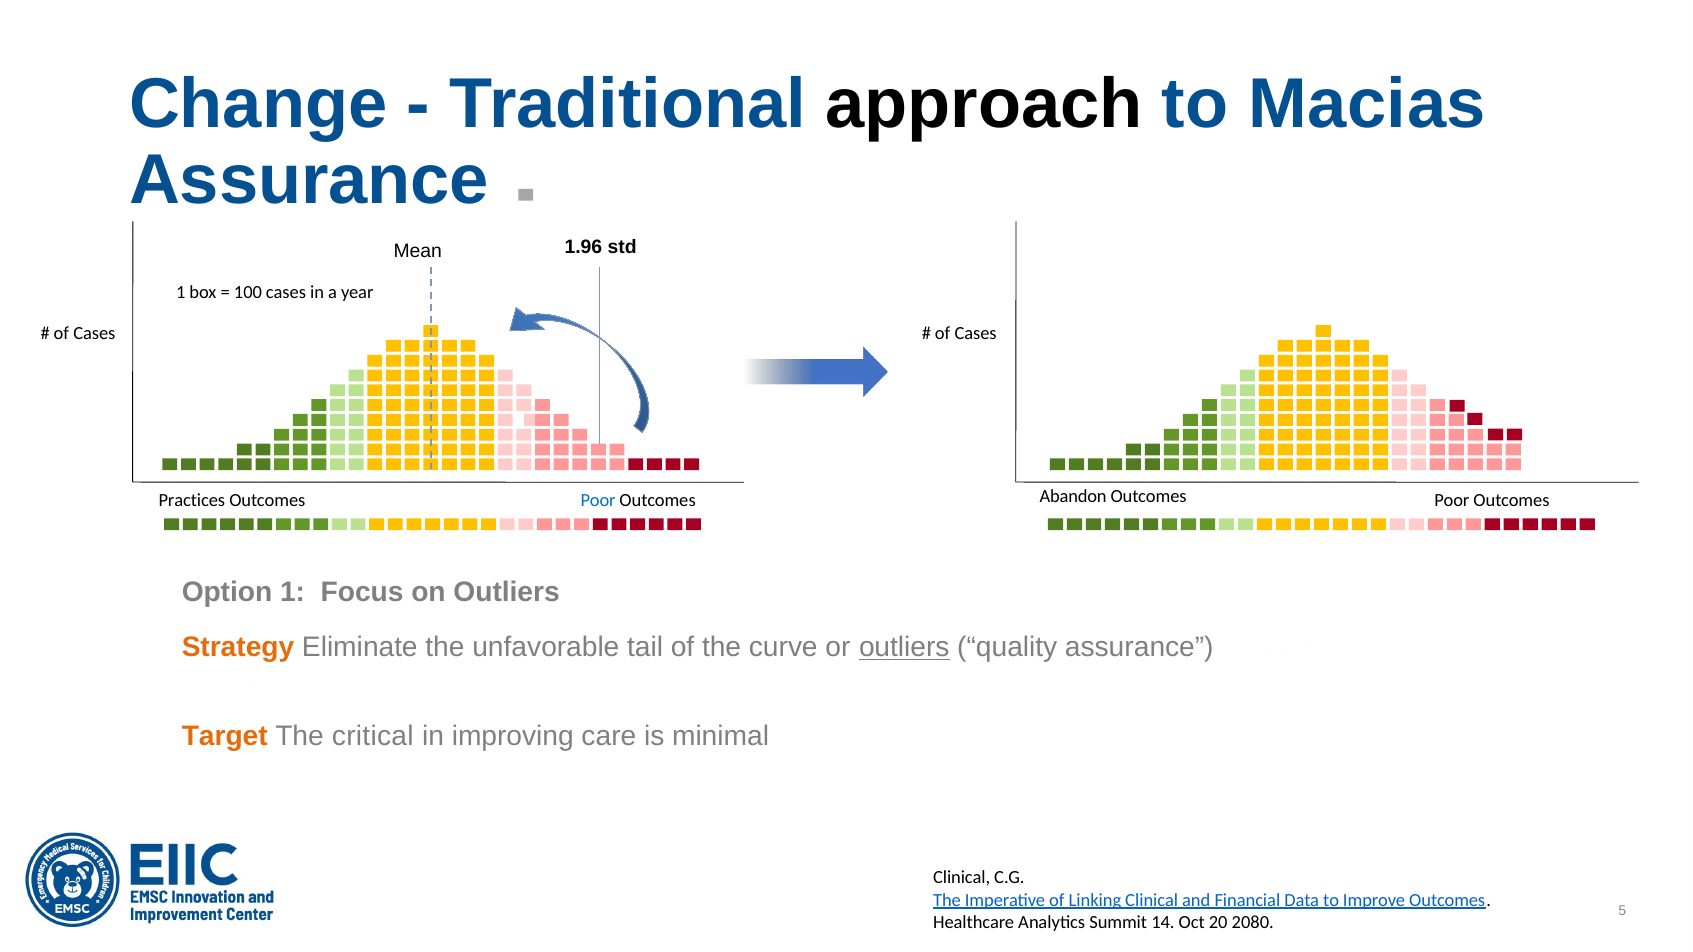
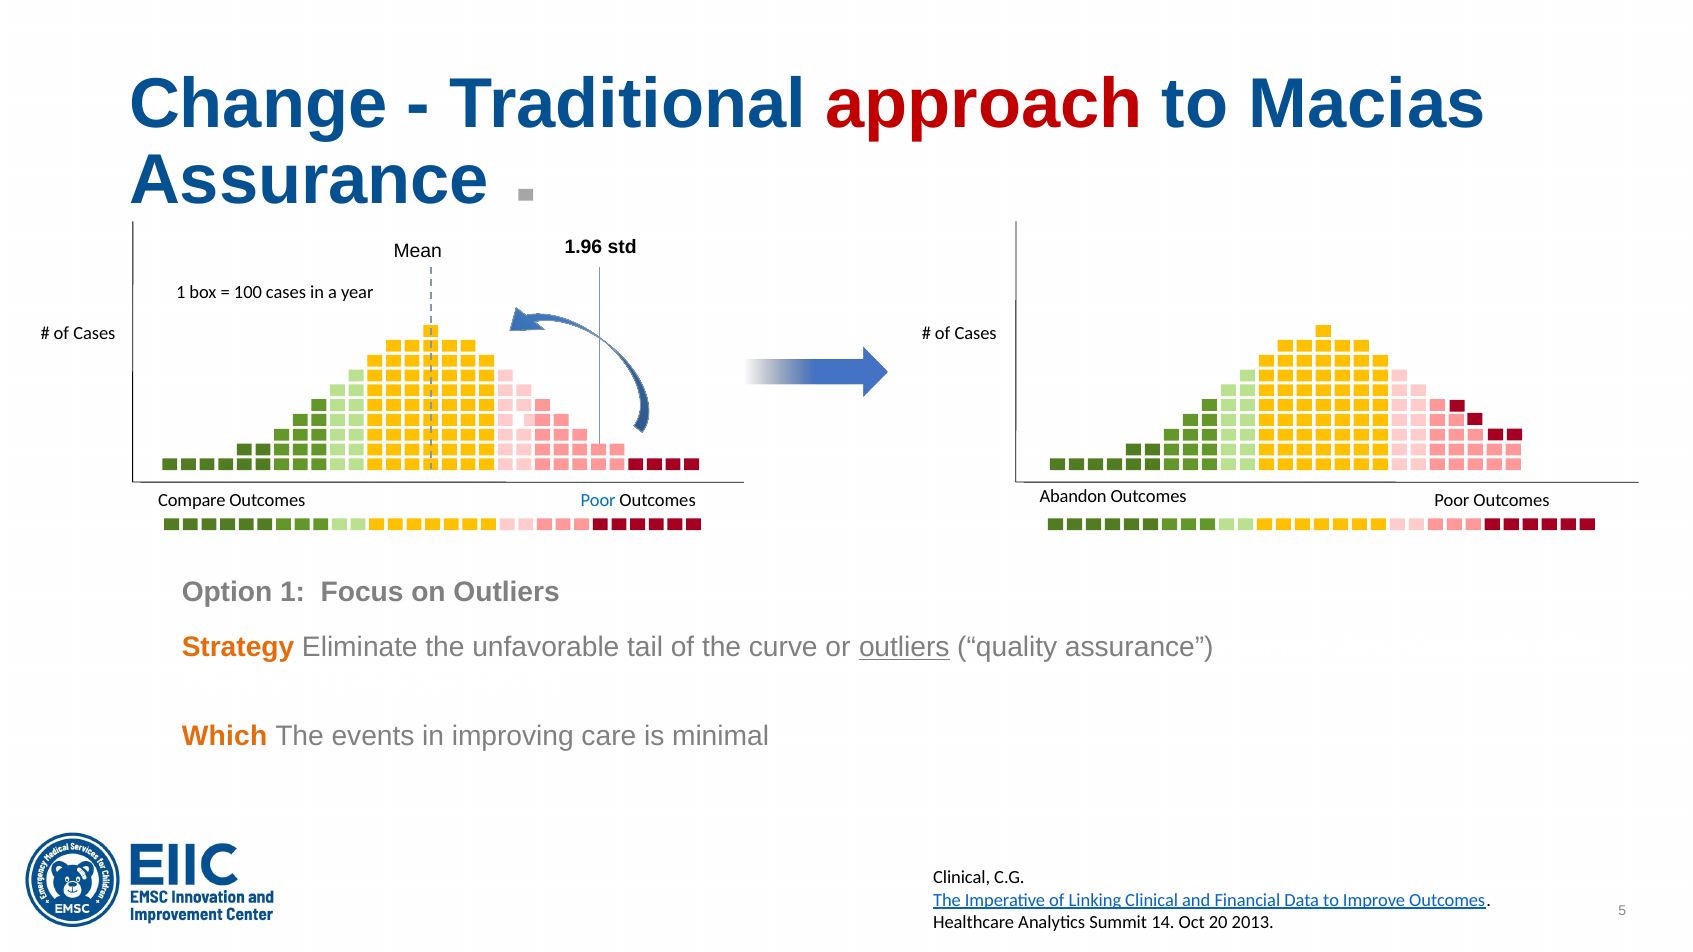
approach colour: black -> red (984, 104)
Practices: Practices -> Compare (192, 501)
Target: Target -> Which (225, 736)
critical: critical -> events (373, 736)
2080: 2080 -> 2013 (1253, 923)
